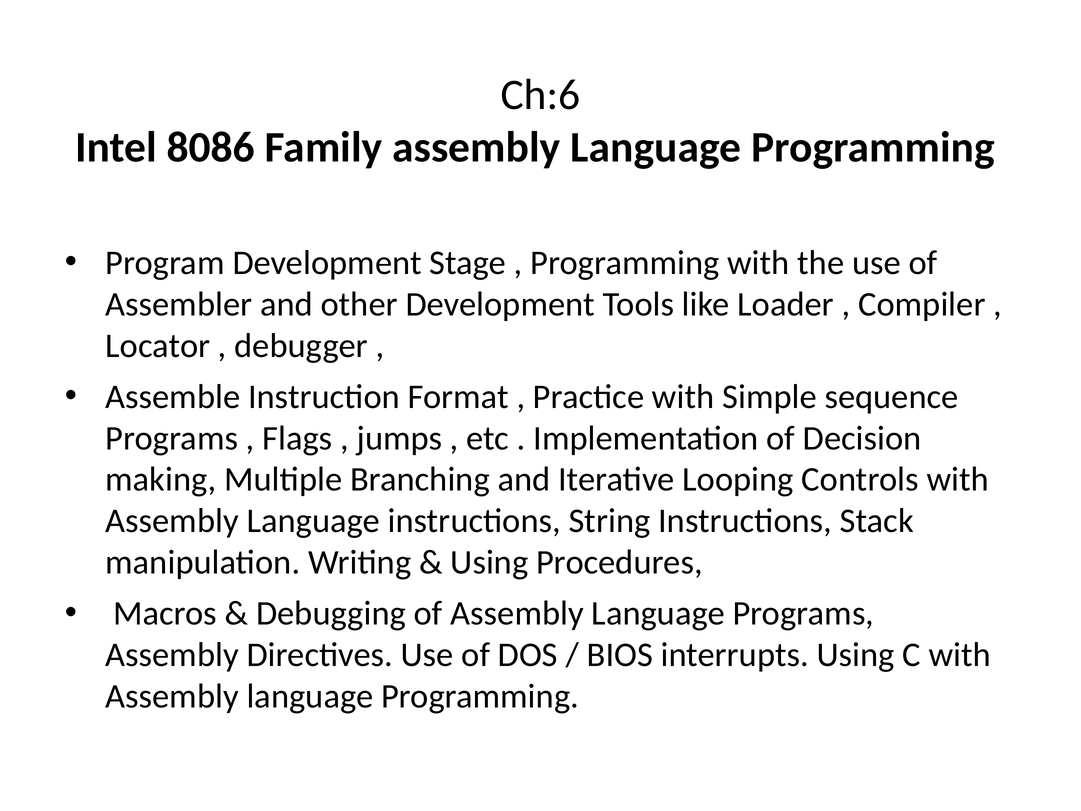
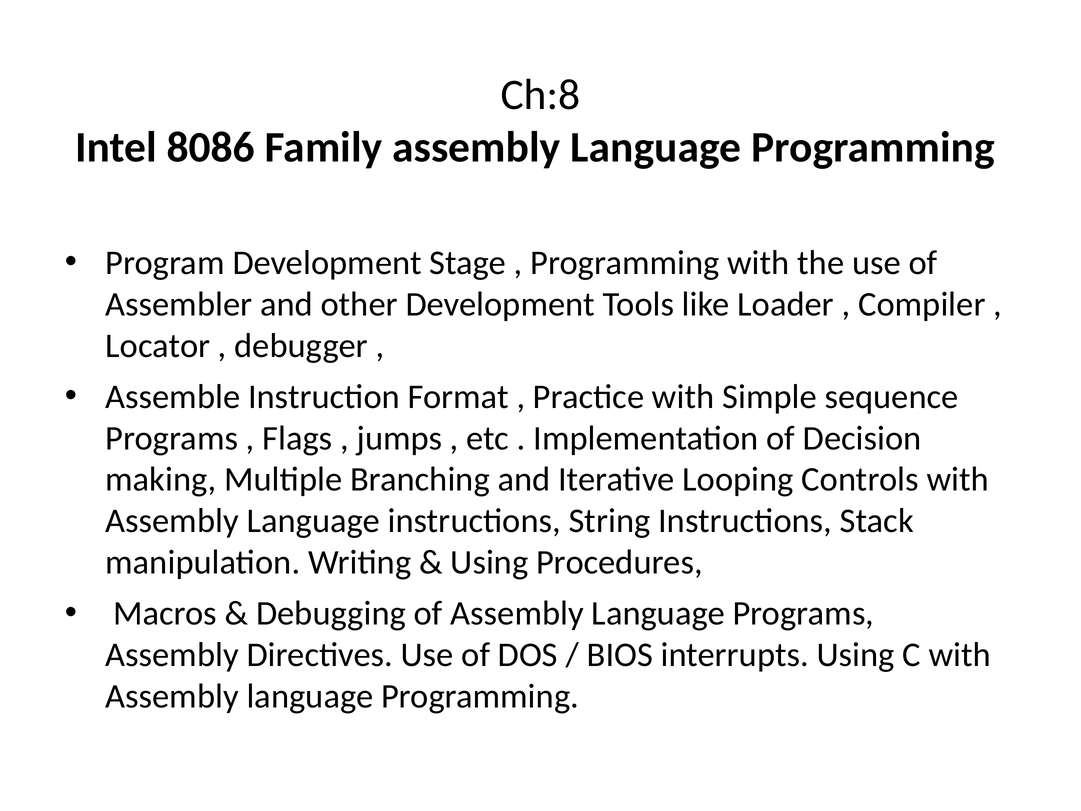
Ch:6: Ch:6 -> Ch:8 (540, 95)
